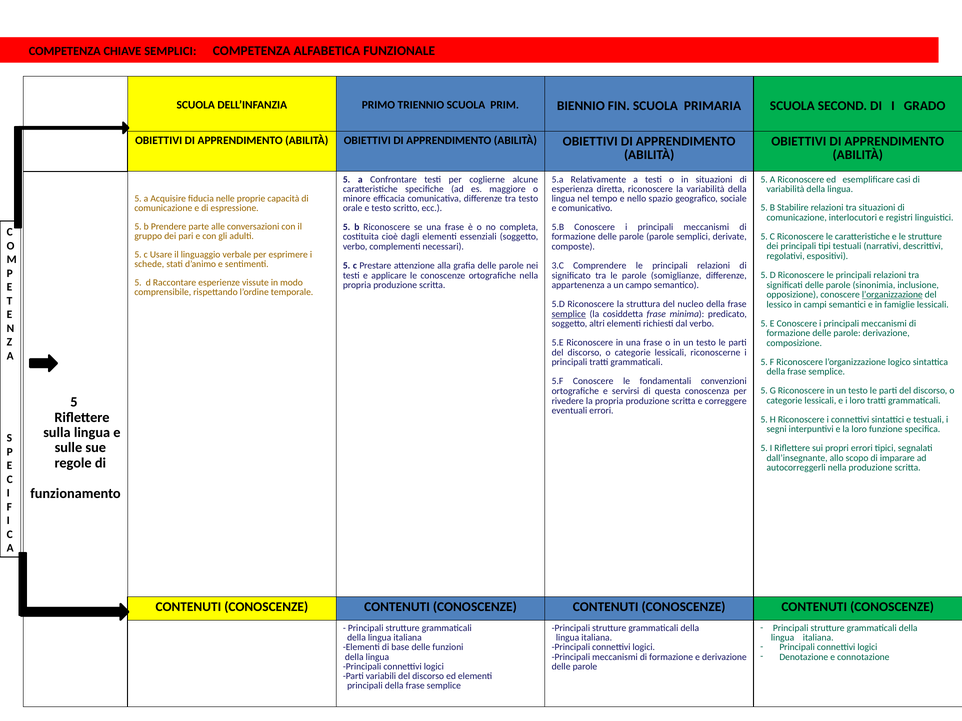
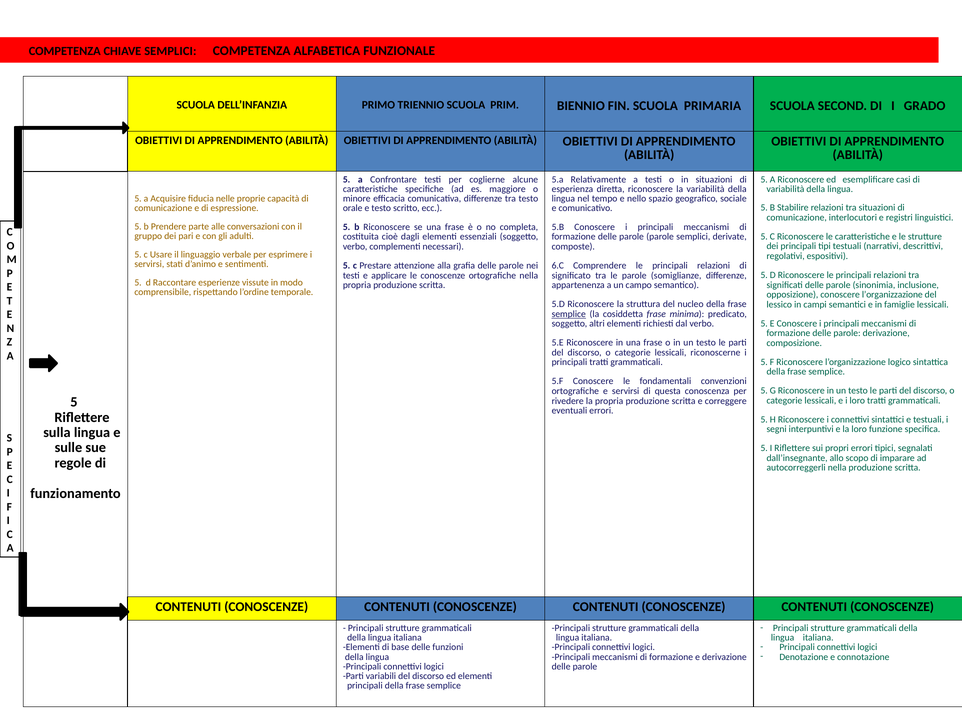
schede: schede -> servirsi (149, 264)
3.C: 3.C -> 6.C (558, 266)
l’organizzazione underline: present -> none (892, 295)
